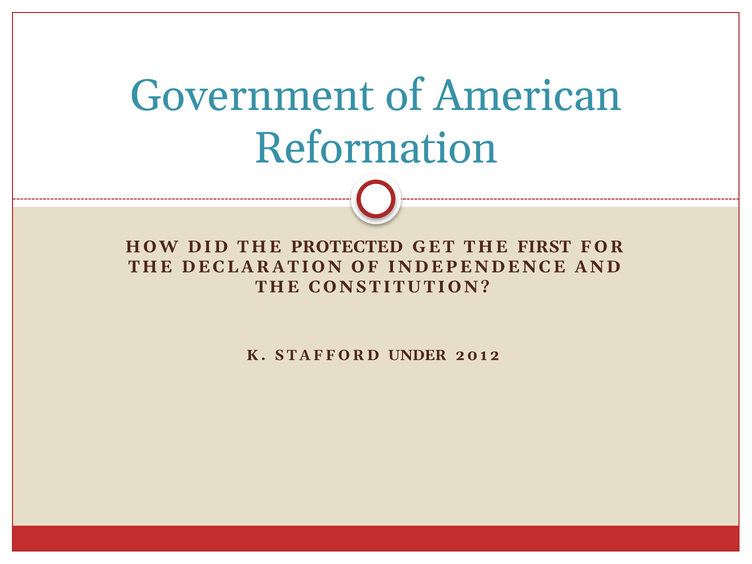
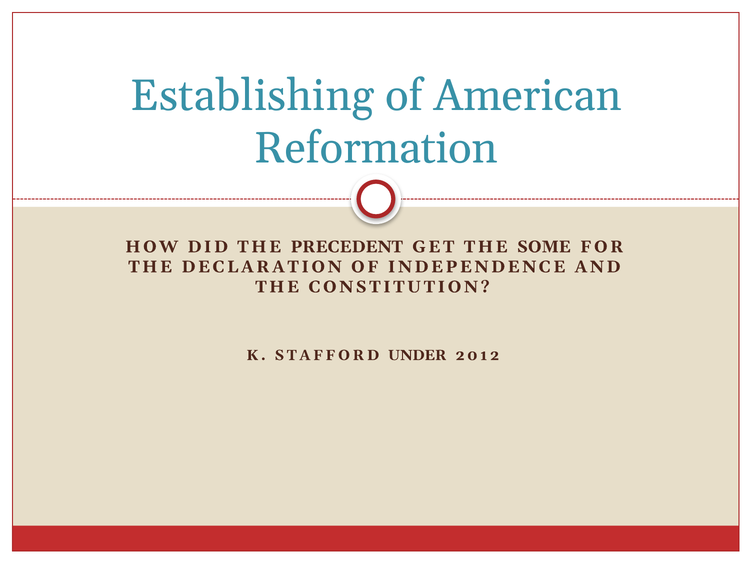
Government: Government -> Establishing (252, 96)
PROTECTED: PROTECTED -> PRECEDENT (347, 247)
FIRST: FIRST -> SOME (544, 247)
